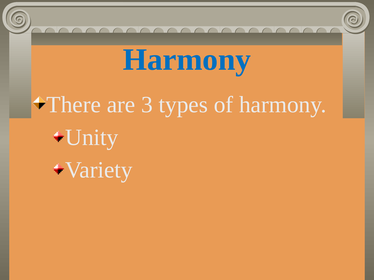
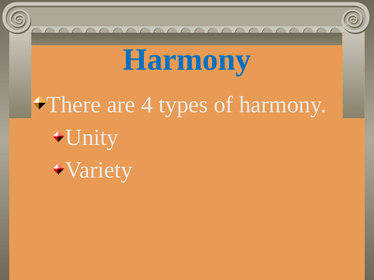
3: 3 -> 4 (147, 105)
